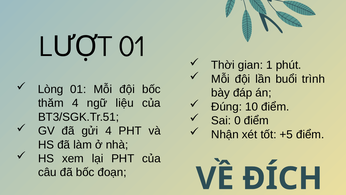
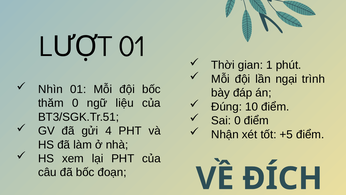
buổi: buổi -> ngại (286, 79)
Lòng: Lòng -> Nhìn (50, 89)
thăm 4: 4 -> 0 (75, 103)
